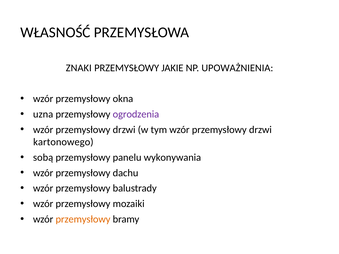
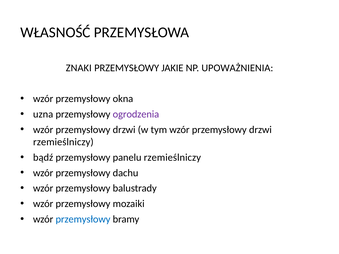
kartonowego: kartonowego -> rzemieślniczy (63, 142)
sobą: sobą -> bądź (43, 158)
panelu wykonywania: wykonywania -> rzemieślniczy (172, 158)
przemysłowy colour: orange -> blue (83, 219)
